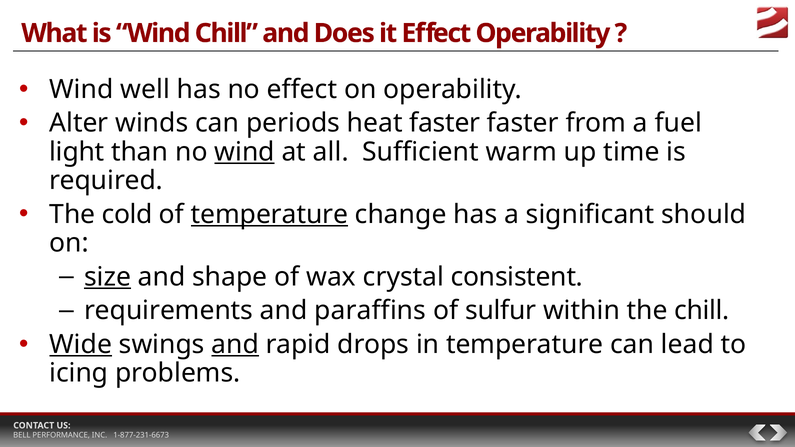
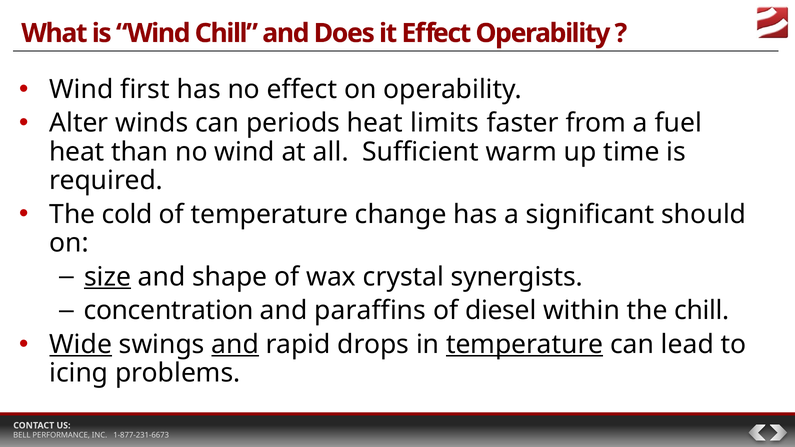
well: well -> first (145, 89)
heat faster: faster -> limits (445, 123)
light: light -> heat (77, 152)
wind underline: present -> none (245, 152)
temperature underline: present -> none (270, 214)
consistent: consistent -> synergists (517, 277)
requirements: requirements -> concentration (169, 311)
sulfur: sulfur -> diesel (501, 311)
temperature underline: none -> present (525, 345)
